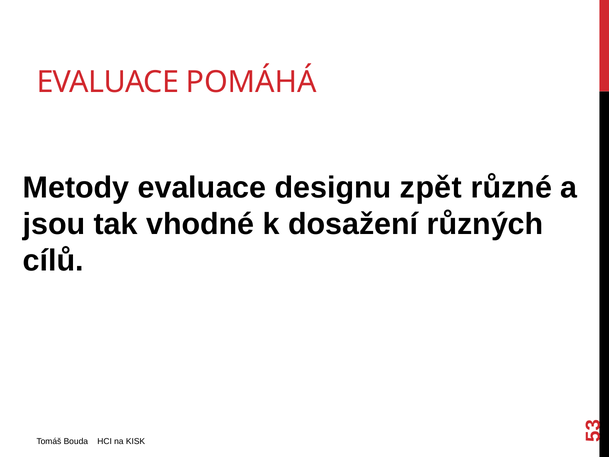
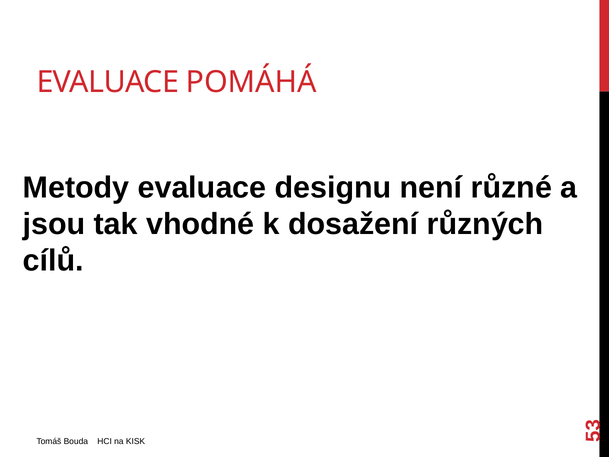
zpět: zpět -> není (431, 187)
